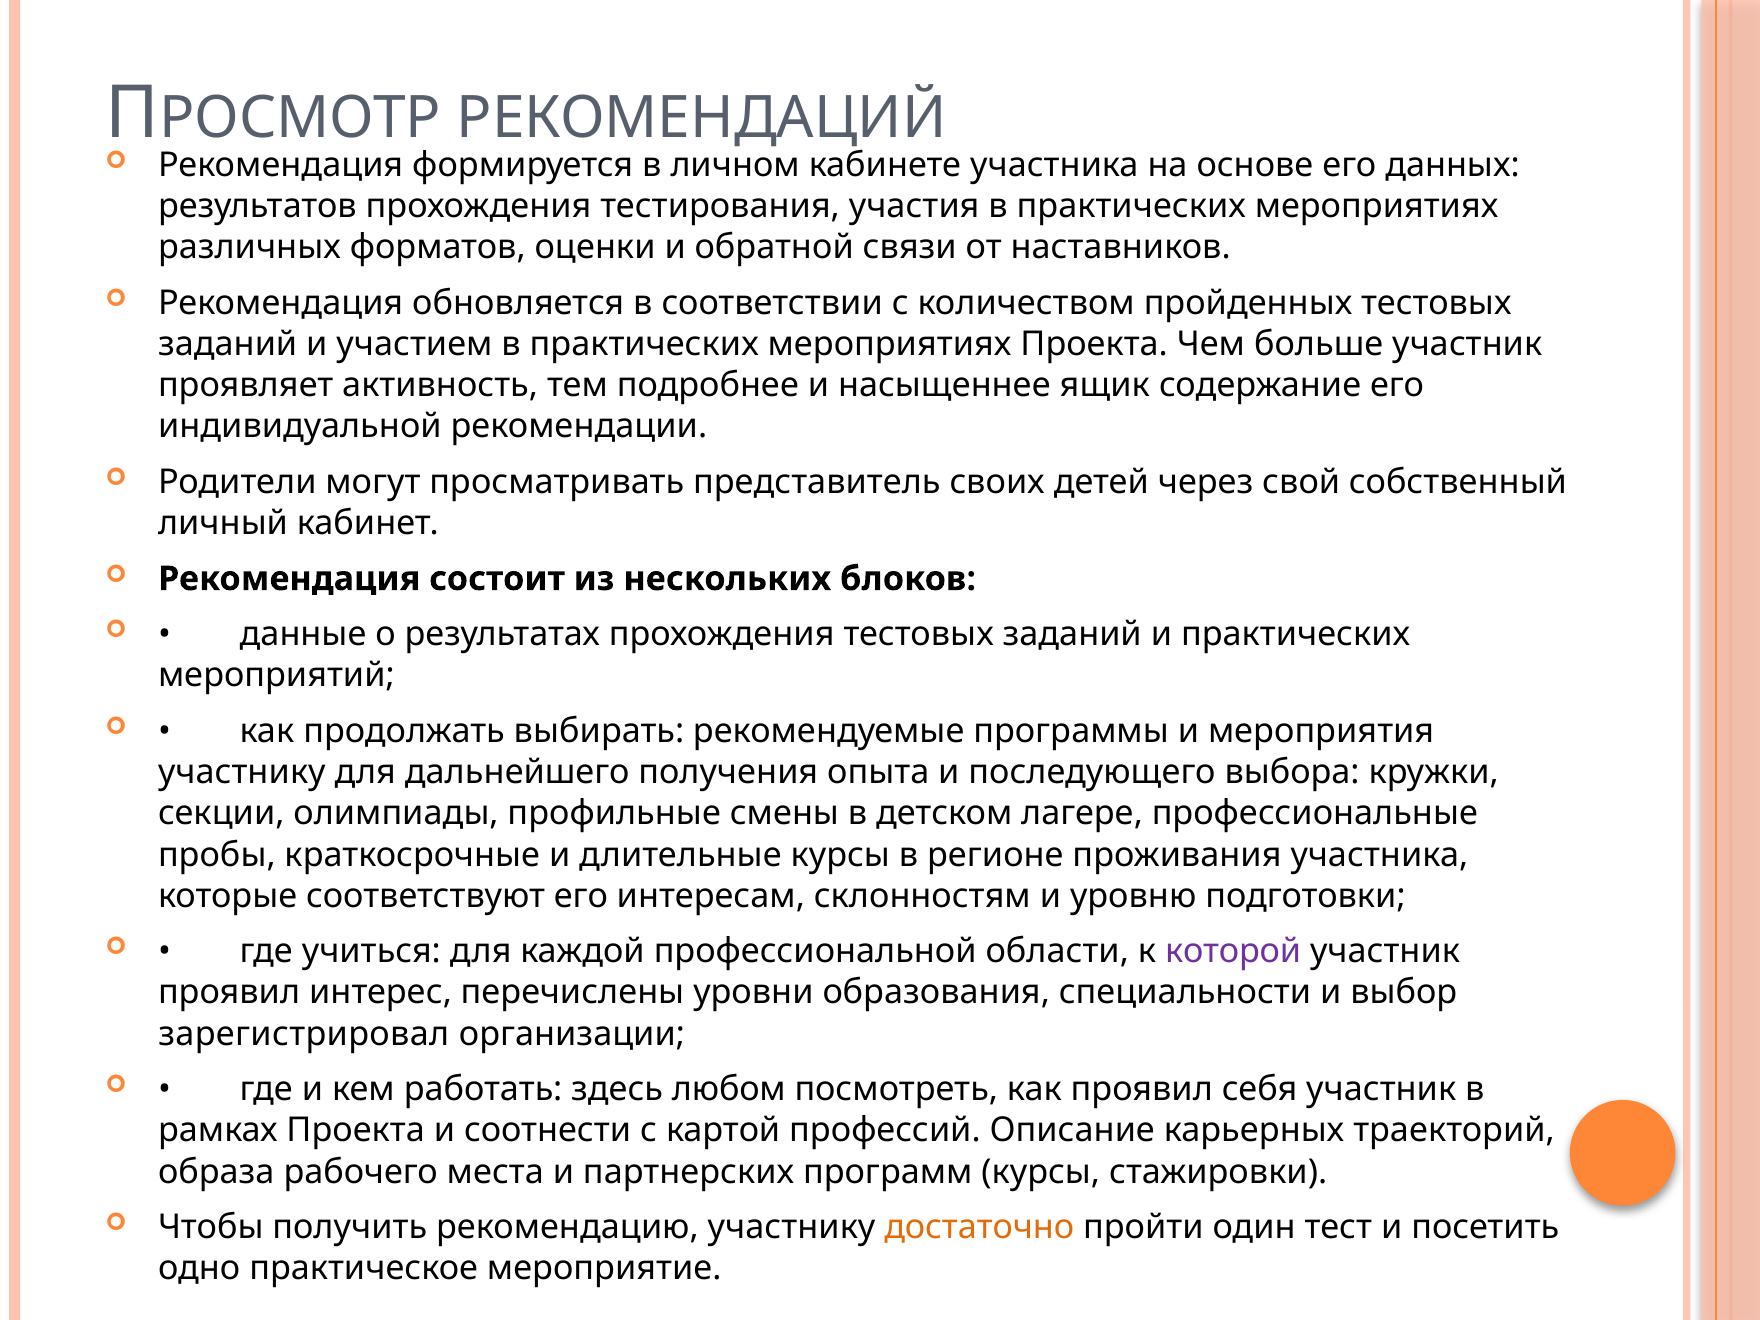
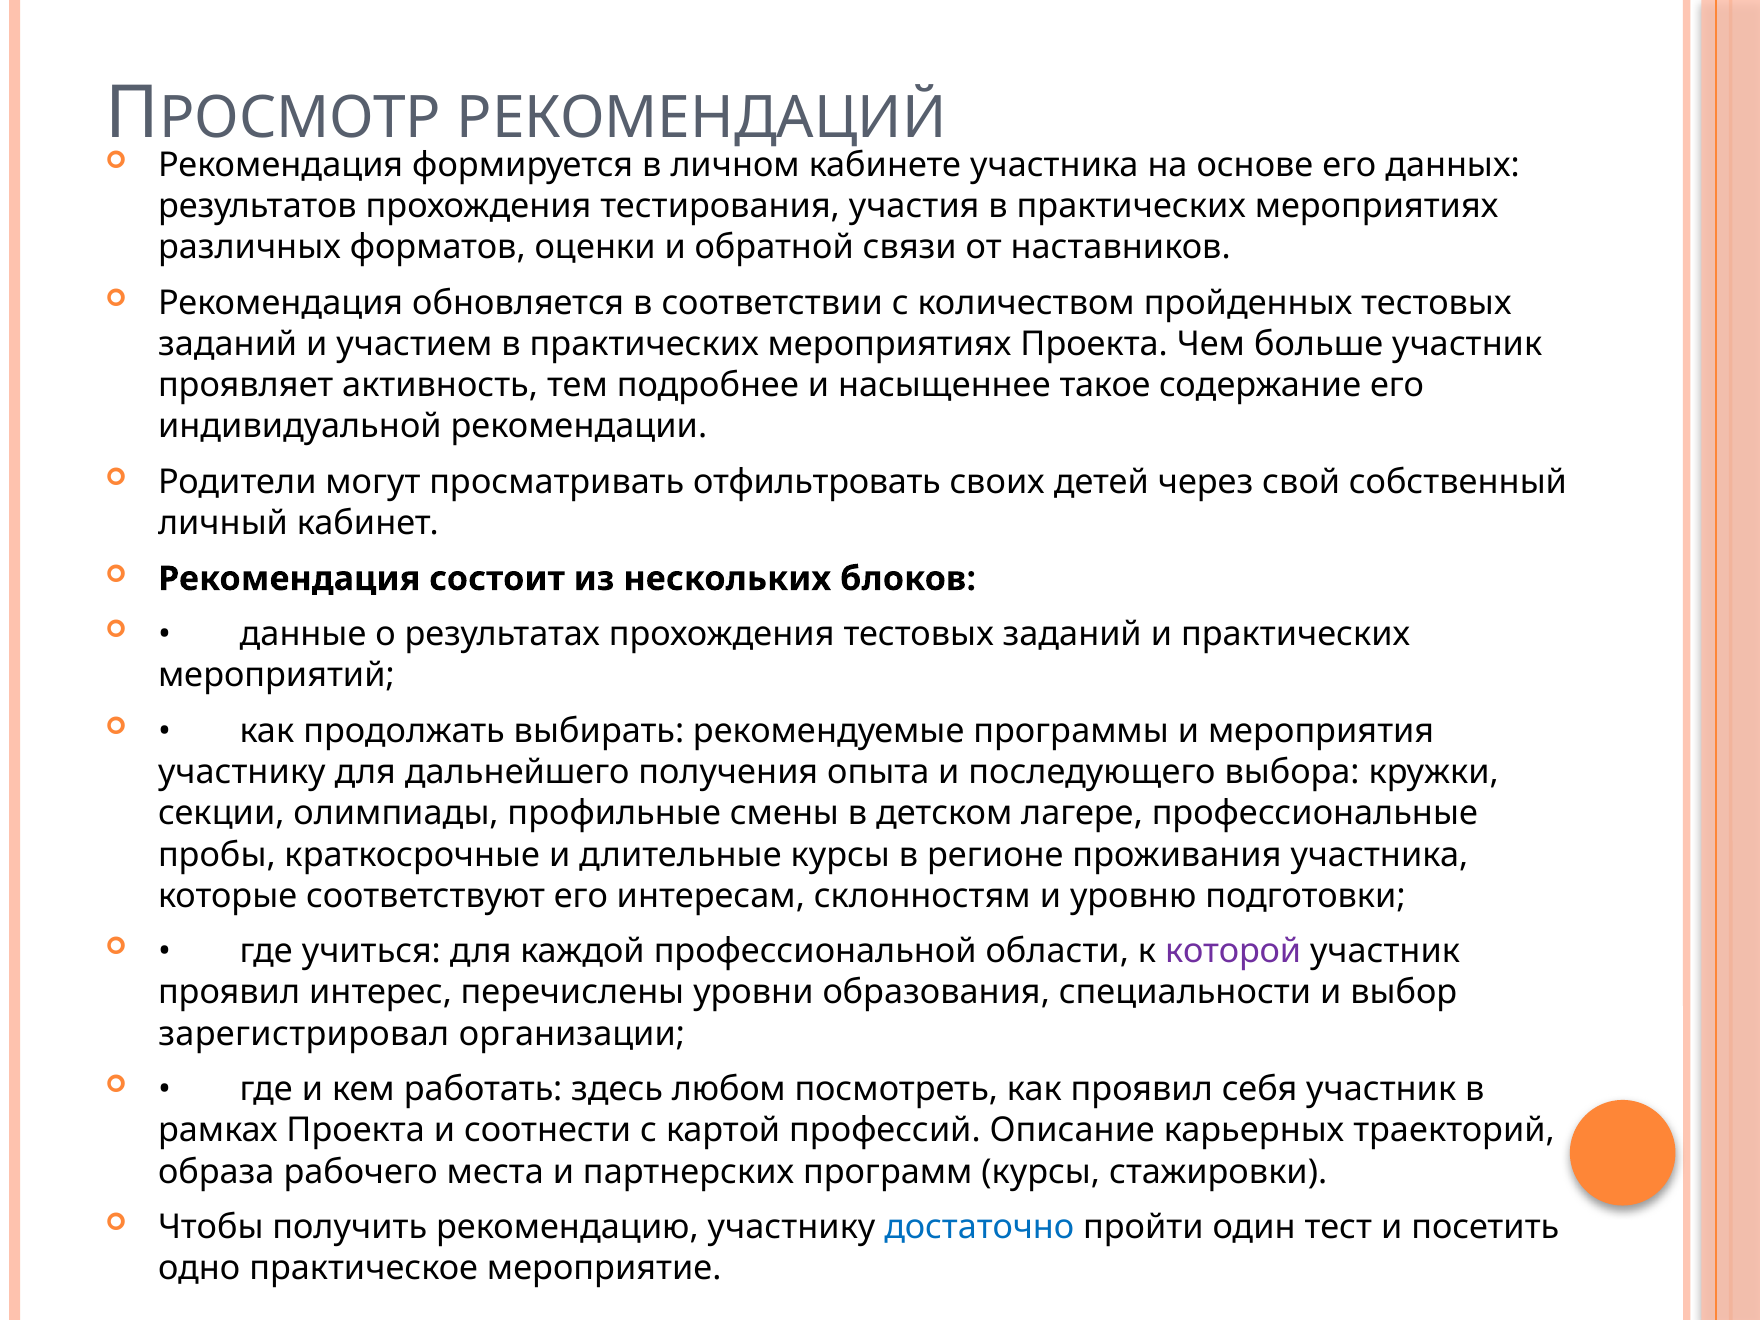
ящик: ящик -> такое (1105, 385)
представитель: представитель -> отфильтровать (817, 482)
достаточно colour: orange -> blue (979, 1227)
